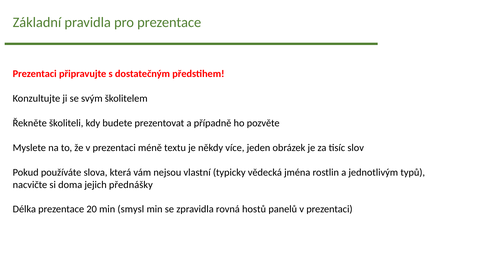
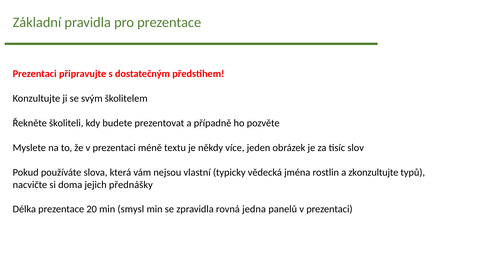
jednotlivým: jednotlivým -> zkonzultujte (373, 173)
hostů: hostů -> jedna (254, 210)
